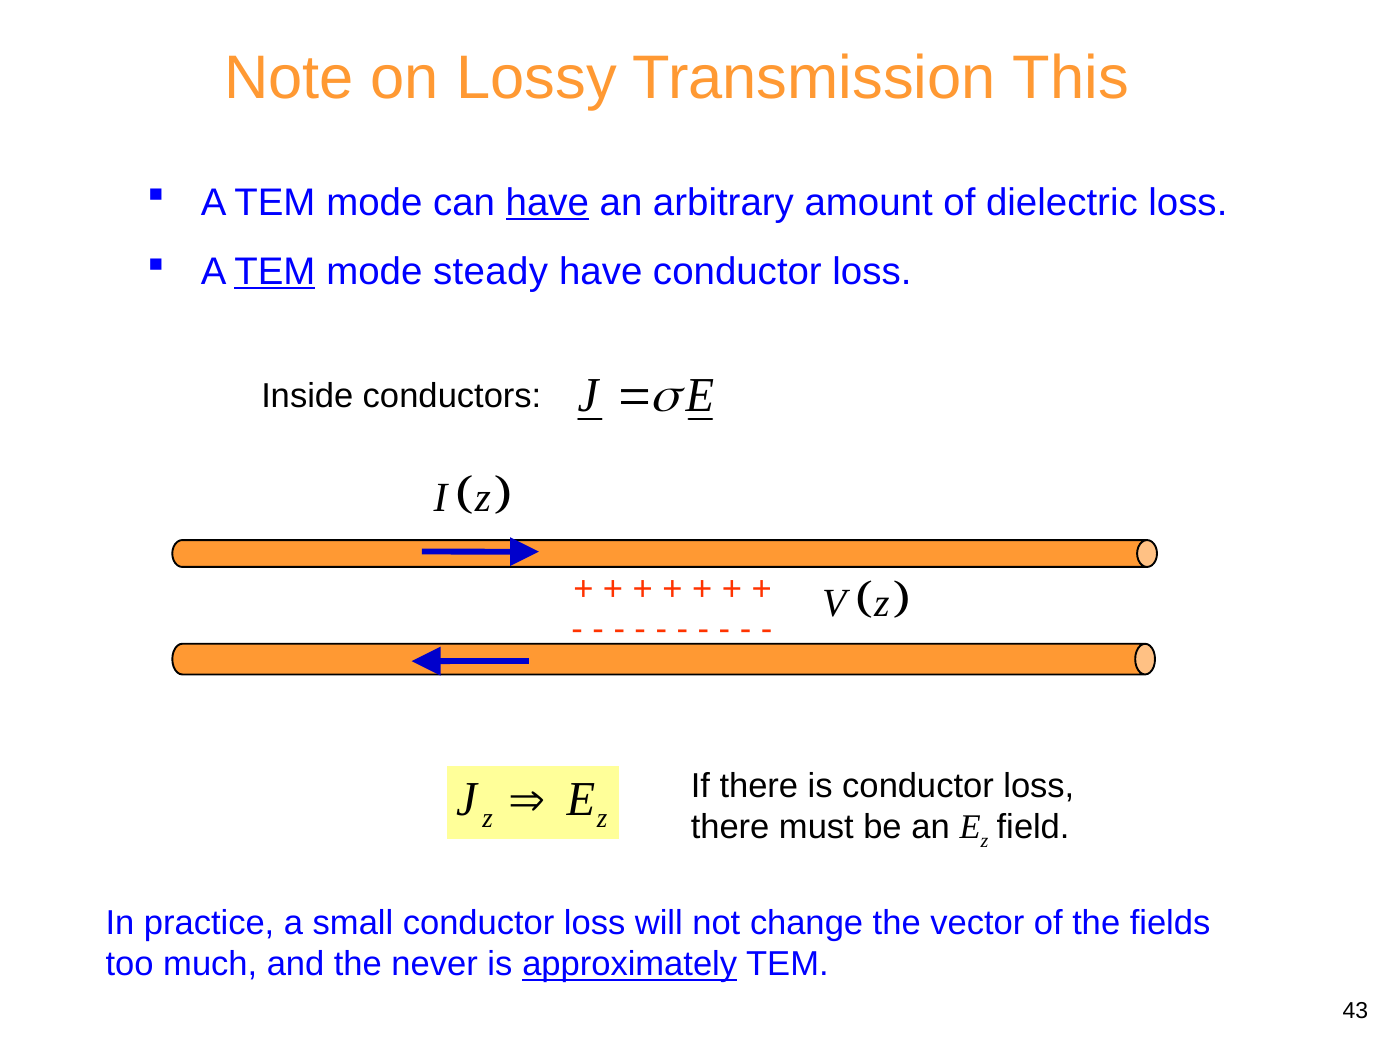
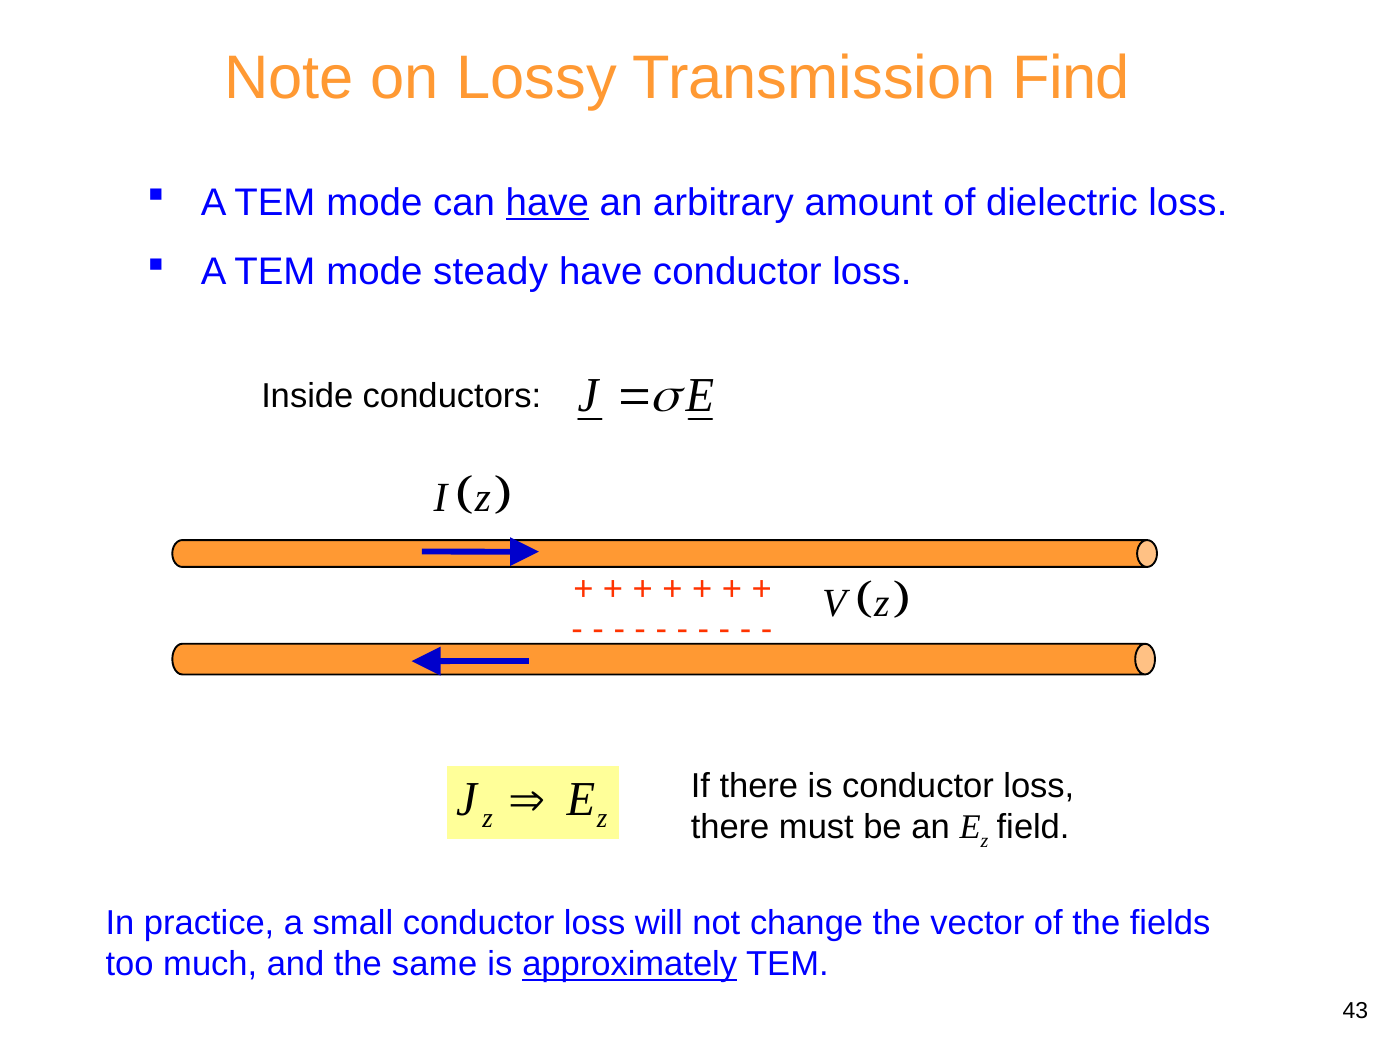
This: This -> Find (1071, 79)
TEM underline: present -> none (275, 272)
never: never -> same (435, 964)
